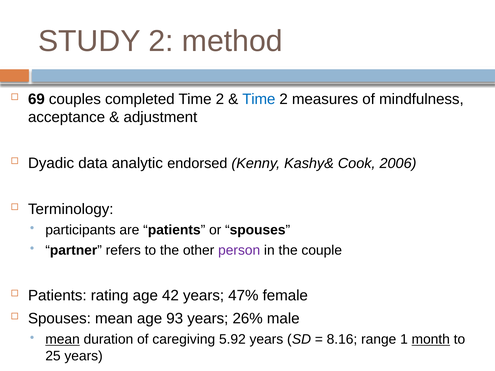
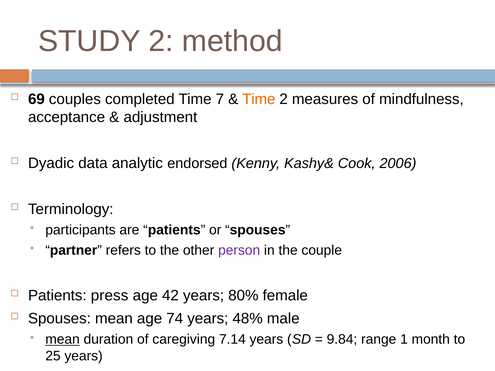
completed Time 2: 2 -> 7 (220, 99)
Time colour: blue -> orange (259, 99)
rating: rating -> press (110, 296)
47%: 47% -> 80% (243, 296)
93: 93 -> 74 (175, 319)
26%: 26% -> 48% (248, 319)
5.92: 5.92 -> 7.14 (232, 340)
8.16: 8.16 -> 9.84 (342, 340)
month underline: present -> none (431, 340)
